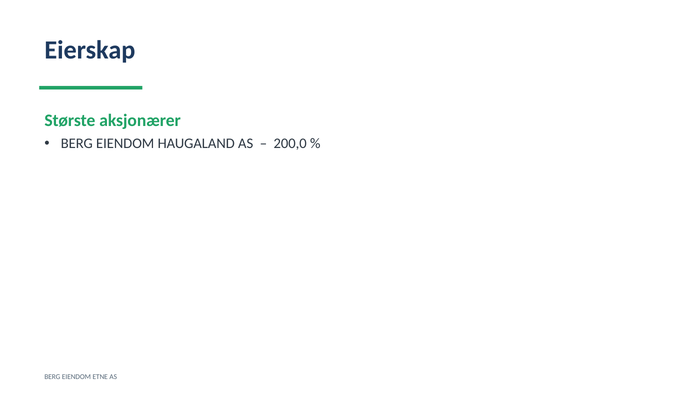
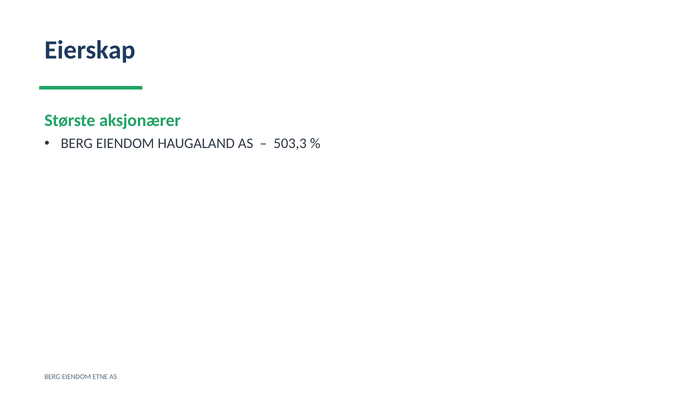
200,0: 200,0 -> 503,3 (290, 144)
